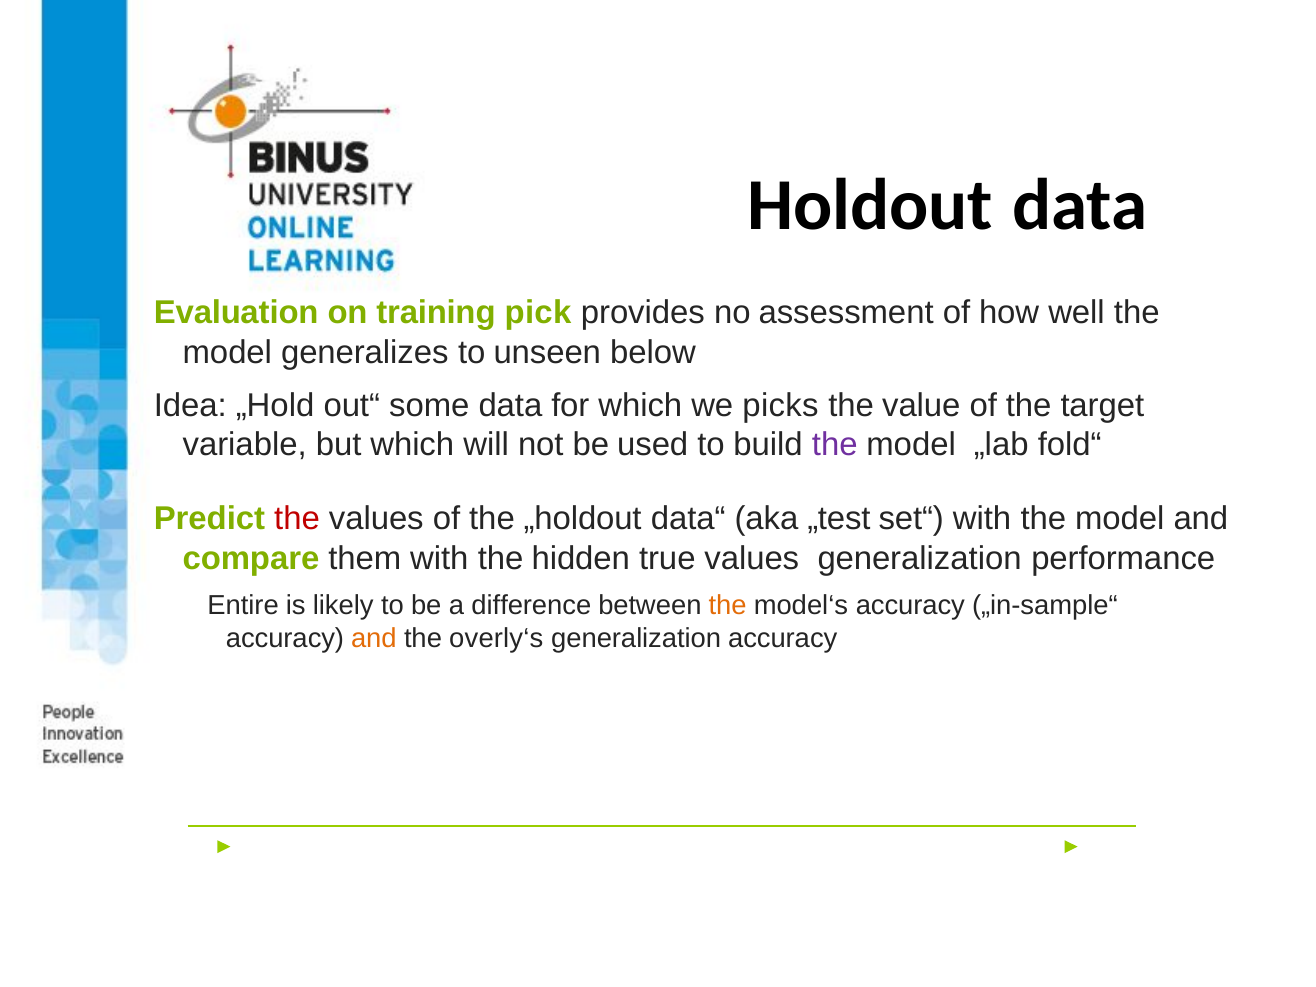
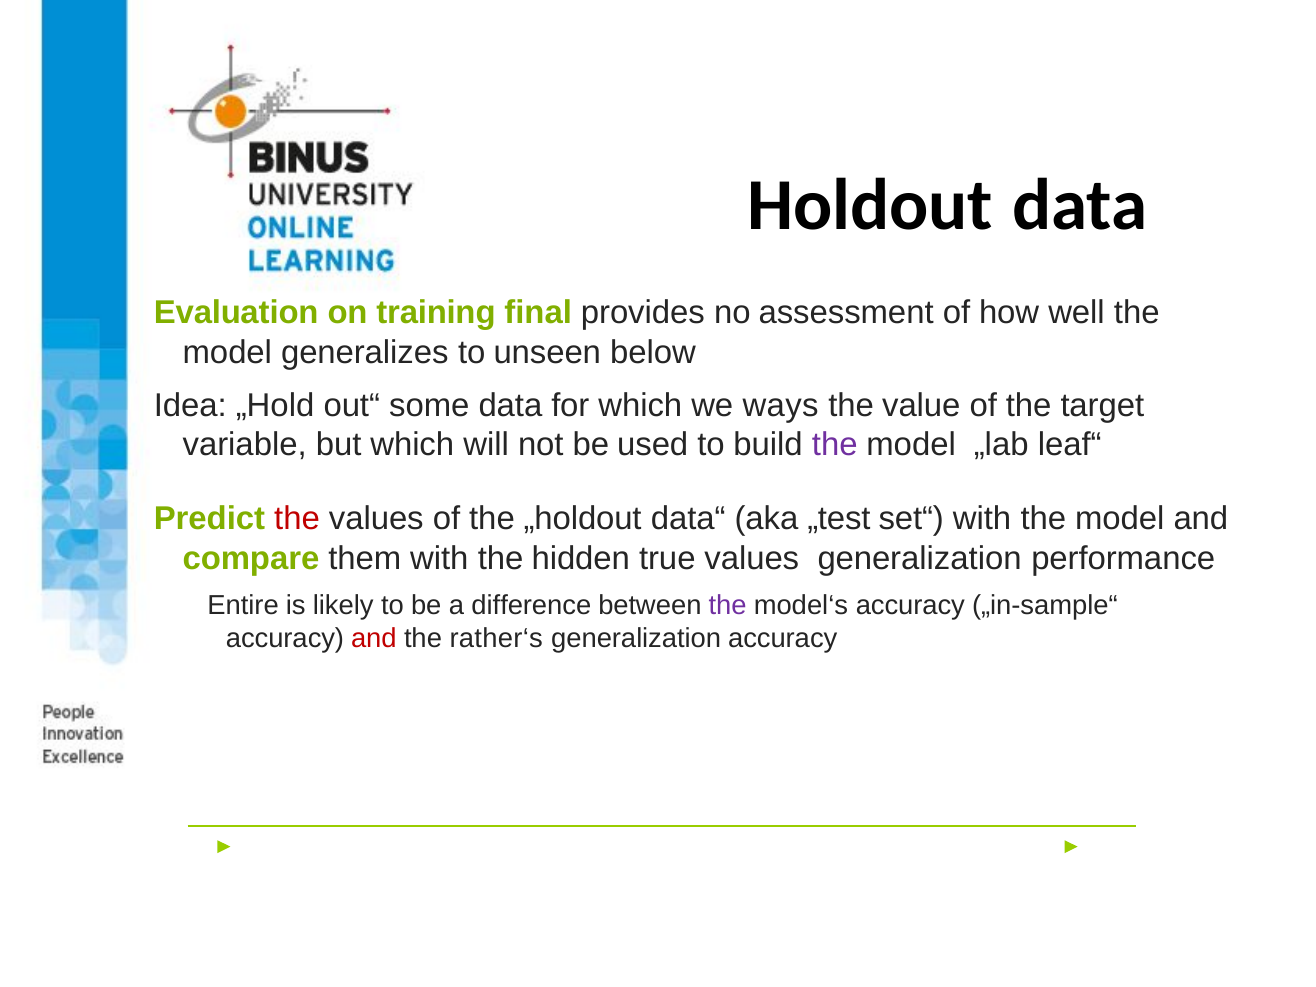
pick: pick -> final (538, 313)
picks: picks -> ways (781, 406)
fold“: fold“ -> leaf“ (1070, 445)
the colour: orange -> purple (728, 605)
and colour: orange -> red (374, 638)
overly‘s: overly‘s -> rather‘s (496, 638)
